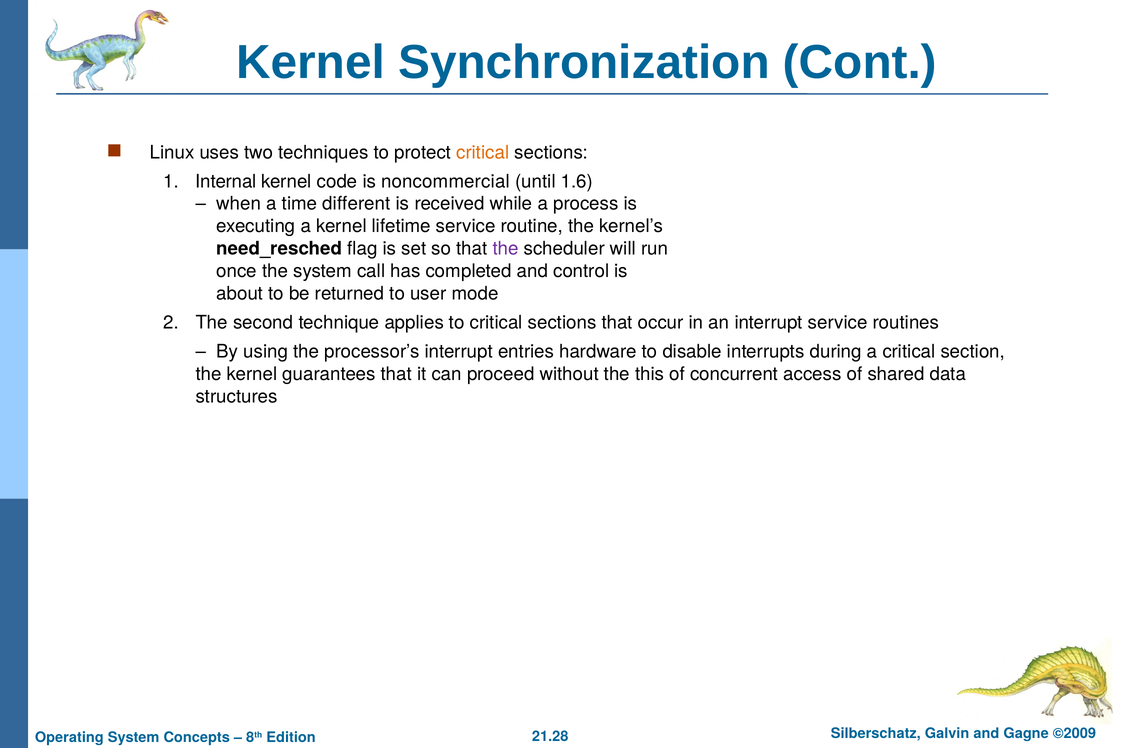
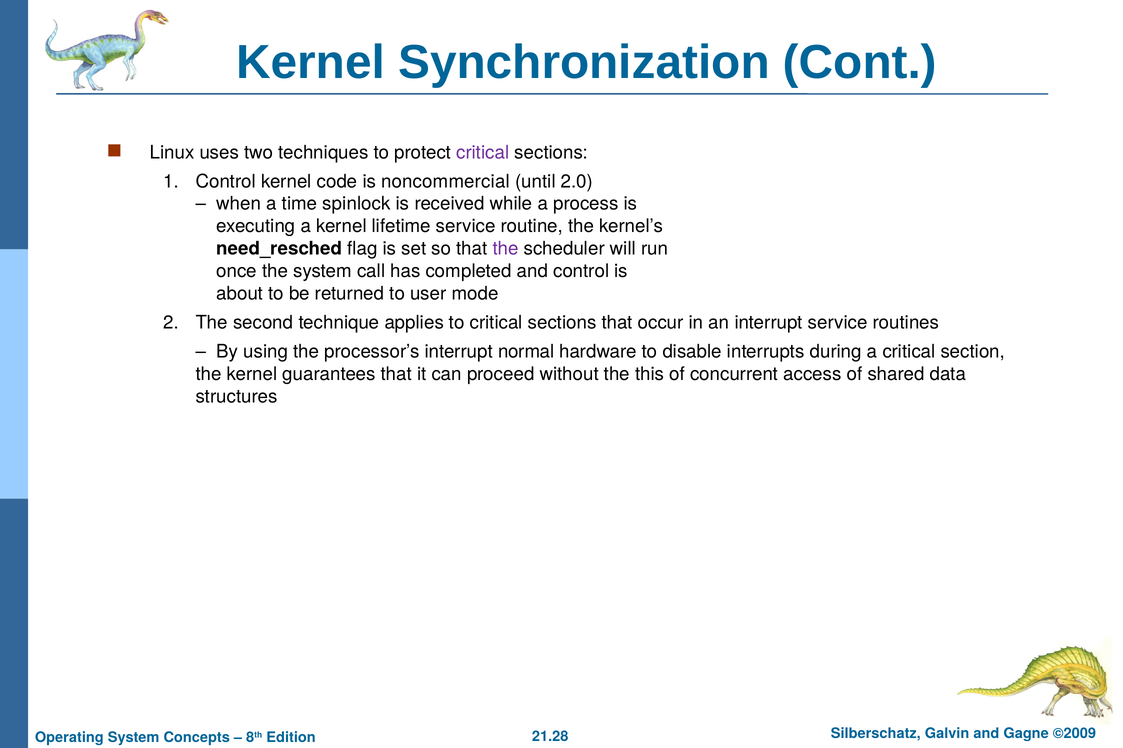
critical colour: orange -> purple (483, 153)
1 Internal: Internal -> Control (226, 182)
1.6: 1.6 -> 2.0 (577, 182)
different: different -> spinlock (356, 204)
entries: entries -> normal (526, 352)
